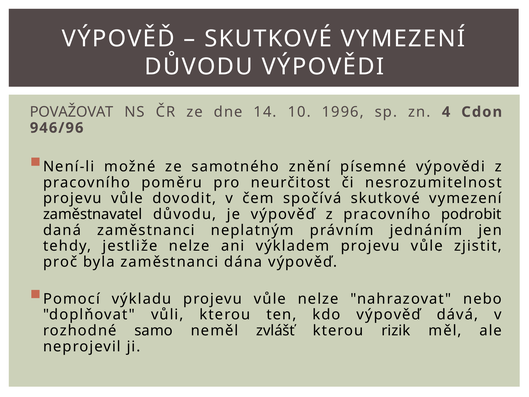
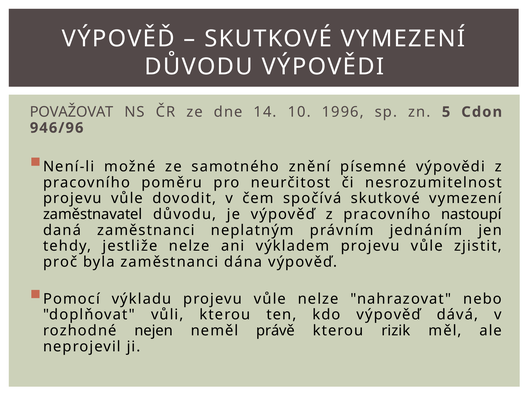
4: 4 -> 5 (446, 112)
podrobit: podrobit -> nastoupí (471, 214)
samo: samo -> nejen (154, 330)
zvlášť: zvlášť -> právě (276, 330)
